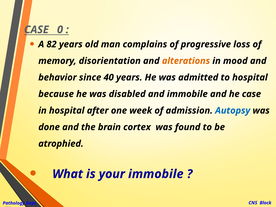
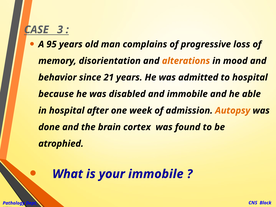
0: 0 -> 3 (60, 30)
82: 82 -> 95 (52, 44)
40: 40 -> 21 (109, 77)
he case: case -> able (251, 94)
Autopsy colour: blue -> orange (233, 111)
